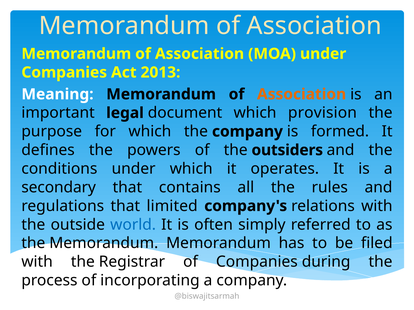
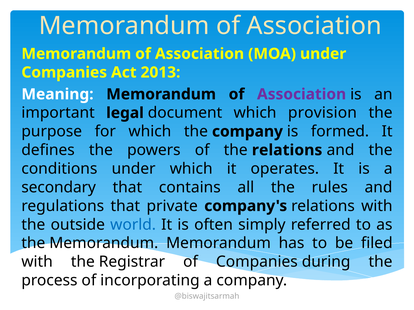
Association colour: orange -> purple (302, 94)
the outsiders: outsiders -> relations (287, 150)
limited: limited -> private (172, 206)
